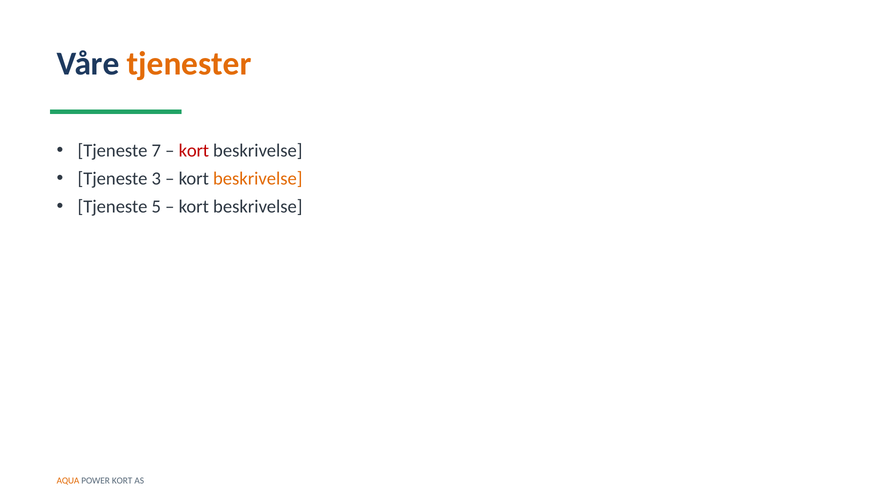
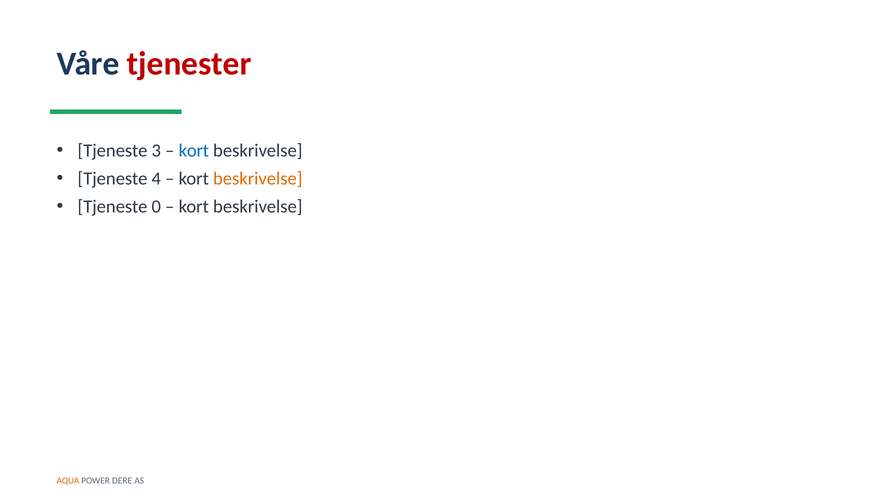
tjenester colour: orange -> red (189, 64)
7: 7 -> 3 (156, 151)
kort colour: red -> blue (194, 151)
3: 3 -> 4 (156, 179)
5: 5 -> 0 (156, 207)
POWER KORT: KORT -> DERE (122, 481)
